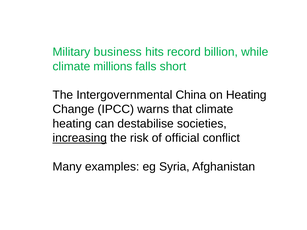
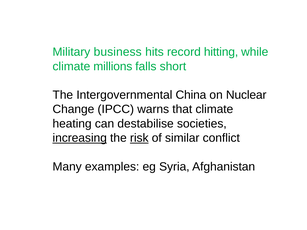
billion: billion -> hitting (221, 52)
on Heating: Heating -> Nuclear (246, 95)
risk underline: none -> present (139, 138)
official: official -> similar (182, 138)
